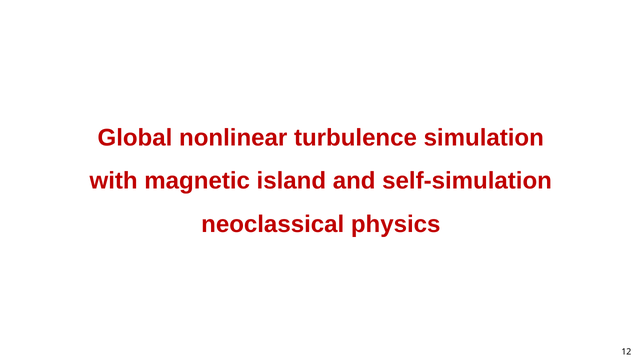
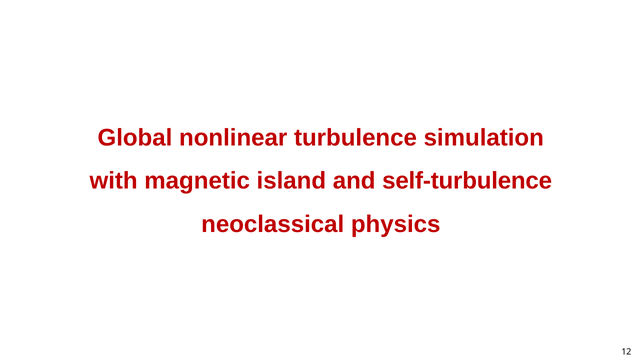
self-simulation: self-simulation -> self-turbulence (467, 181)
